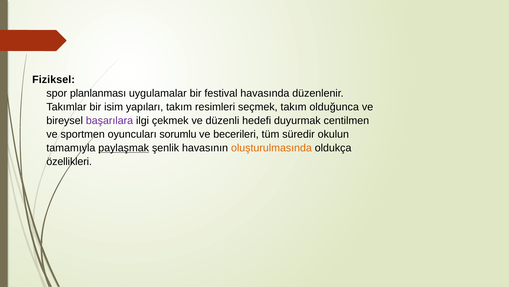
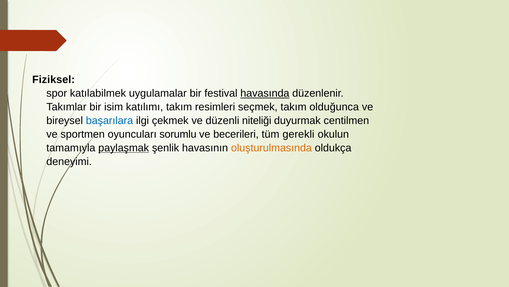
planlanması: planlanması -> katılabilmek (98, 93)
havasında underline: none -> present (265, 93)
yapıları: yapıları -> katılımı (145, 107)
başarılara colour: purple -> blue (109, 120)
hedefi: hedefi -> niteliği (257, 120)
süredir: süredir -> gerekli (298, 134)
özellikleri: özellikleri -> deneyimi (69, 161)
